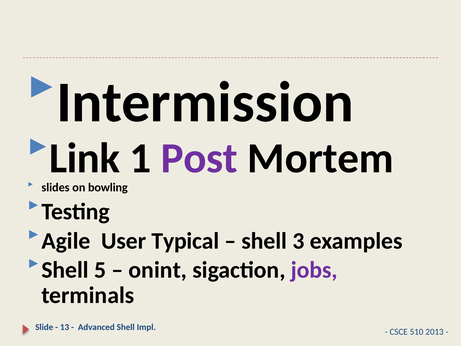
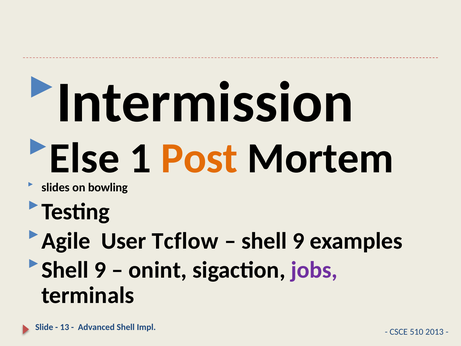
Link: Link -> Else (84, 158)
Post colour: purple -> orange (199, 158)
Typical: Typical -> Tcflow (185, 241)
3: 3 -> 9 (298, 241)
5: 5 -> 9 (100, 270)
